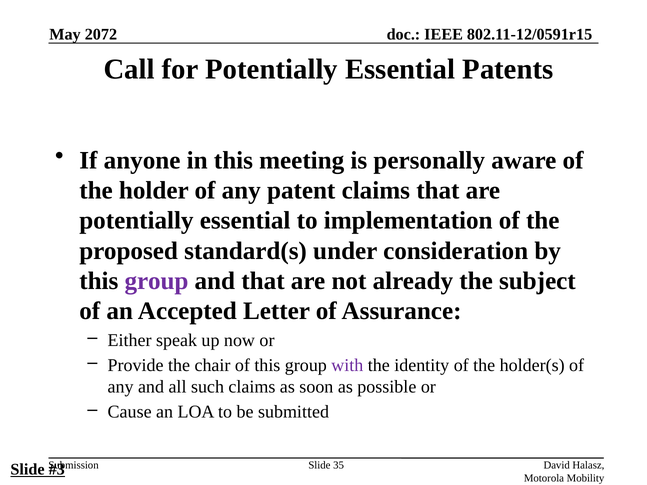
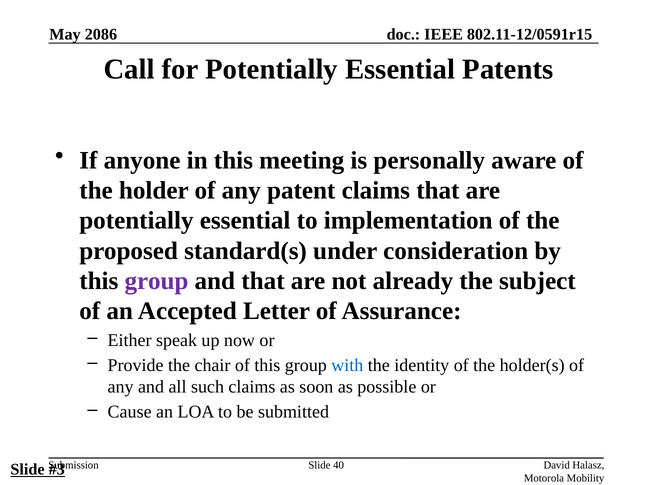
2072: 2072 -> 2086 (101, 35)
with colour: purple -> blue (347, 366)
35: 35 -> 40 (339, 465)
